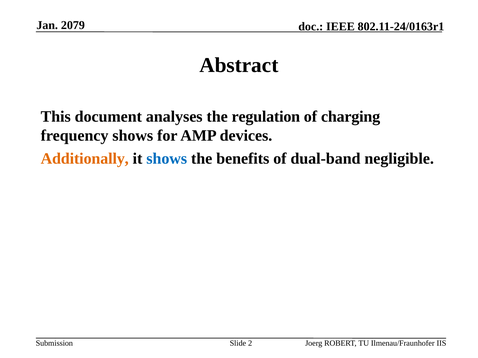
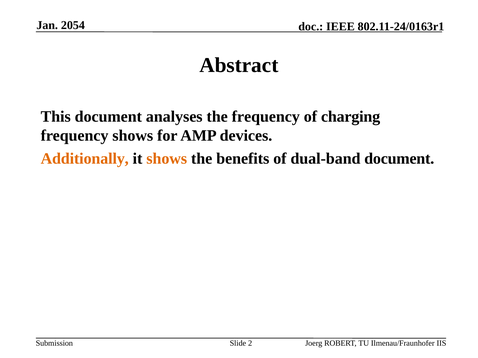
2079: 2079 -> 2054 (73, 25)
the regulation: regulation -> frequency (266, 117)
shows colour: blue -> orange (167, 159)
dual-band negligible: negligible -> document (399, 159)
